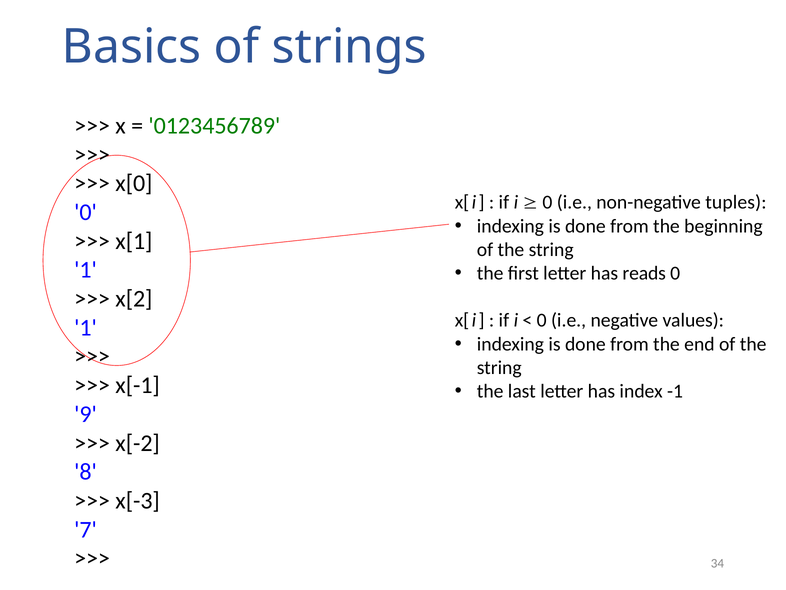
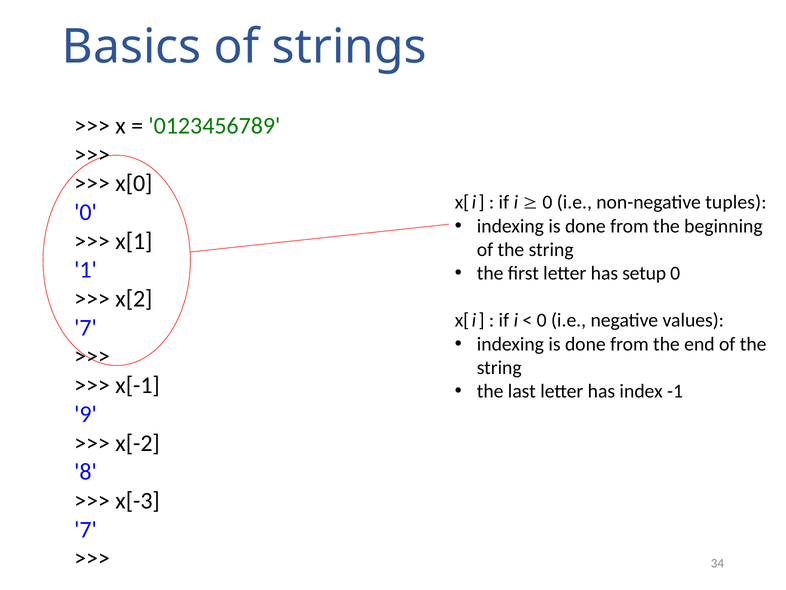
reads: reads -> setup (644, 273)
1: 1 -> 7 (86, 327)
